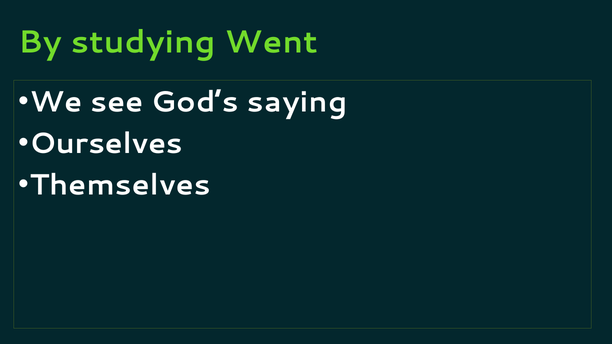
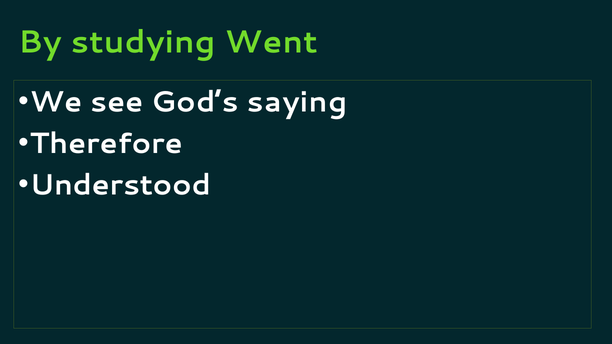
Ourselves: Ourselves -> Therefore (106, 144)
Themselves: Themselves -> Understood (120, 185)
